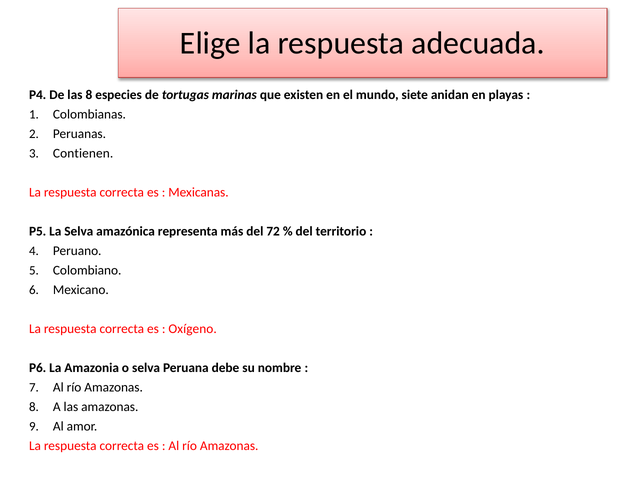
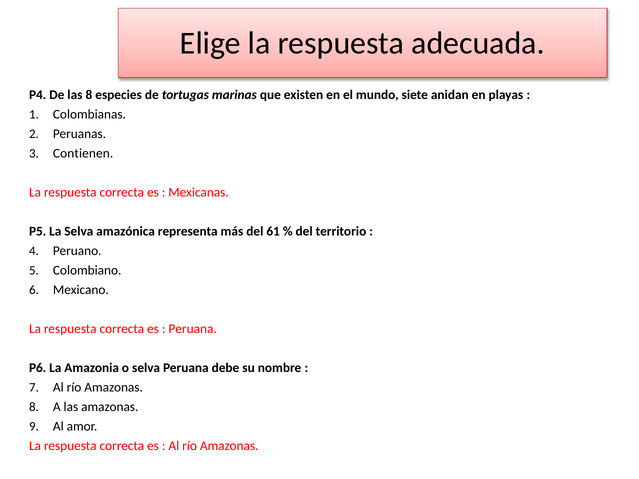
72: 72 -> 61 (273, 232)
Oxígeno: Oxígeno -> Peruana (193, 329)
